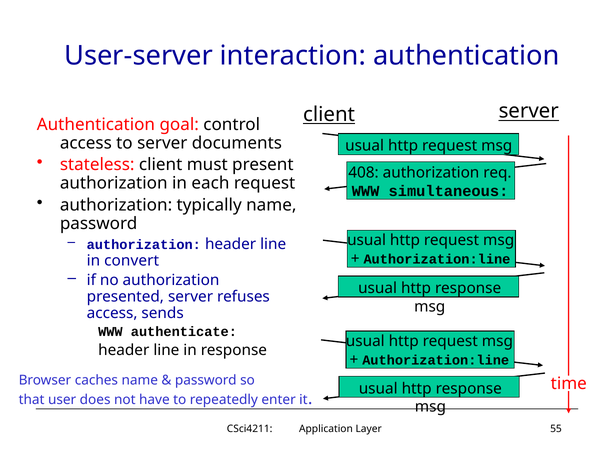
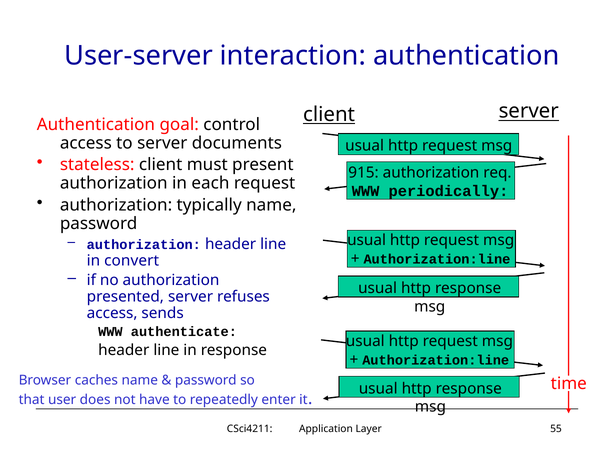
408: 408 -> 915 (364, 173)
simultaneous: simultaneous -> periodically (448, 191)
